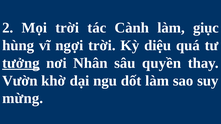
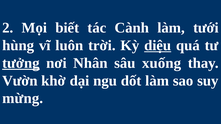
Mọi trời: trời -> biết (67, 28)
giục: giục -> tưới (206, 28)
ngợi: ngợi -> luôn (69, 45)
diệu underline: none -> present (158, 45)
quyền: quyền -> xuống (162, 63)
